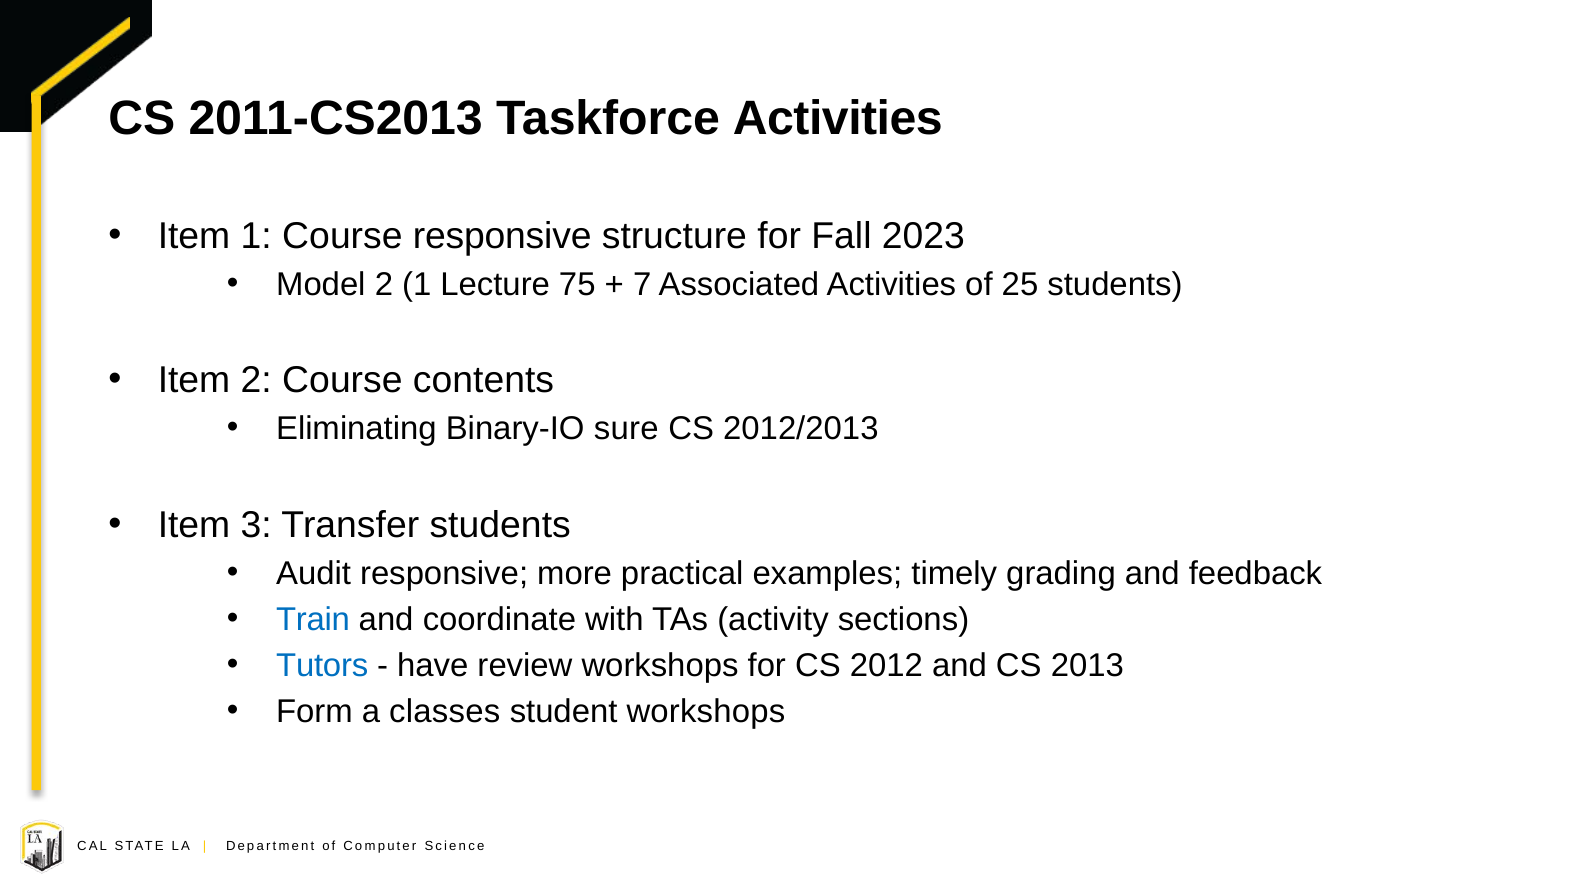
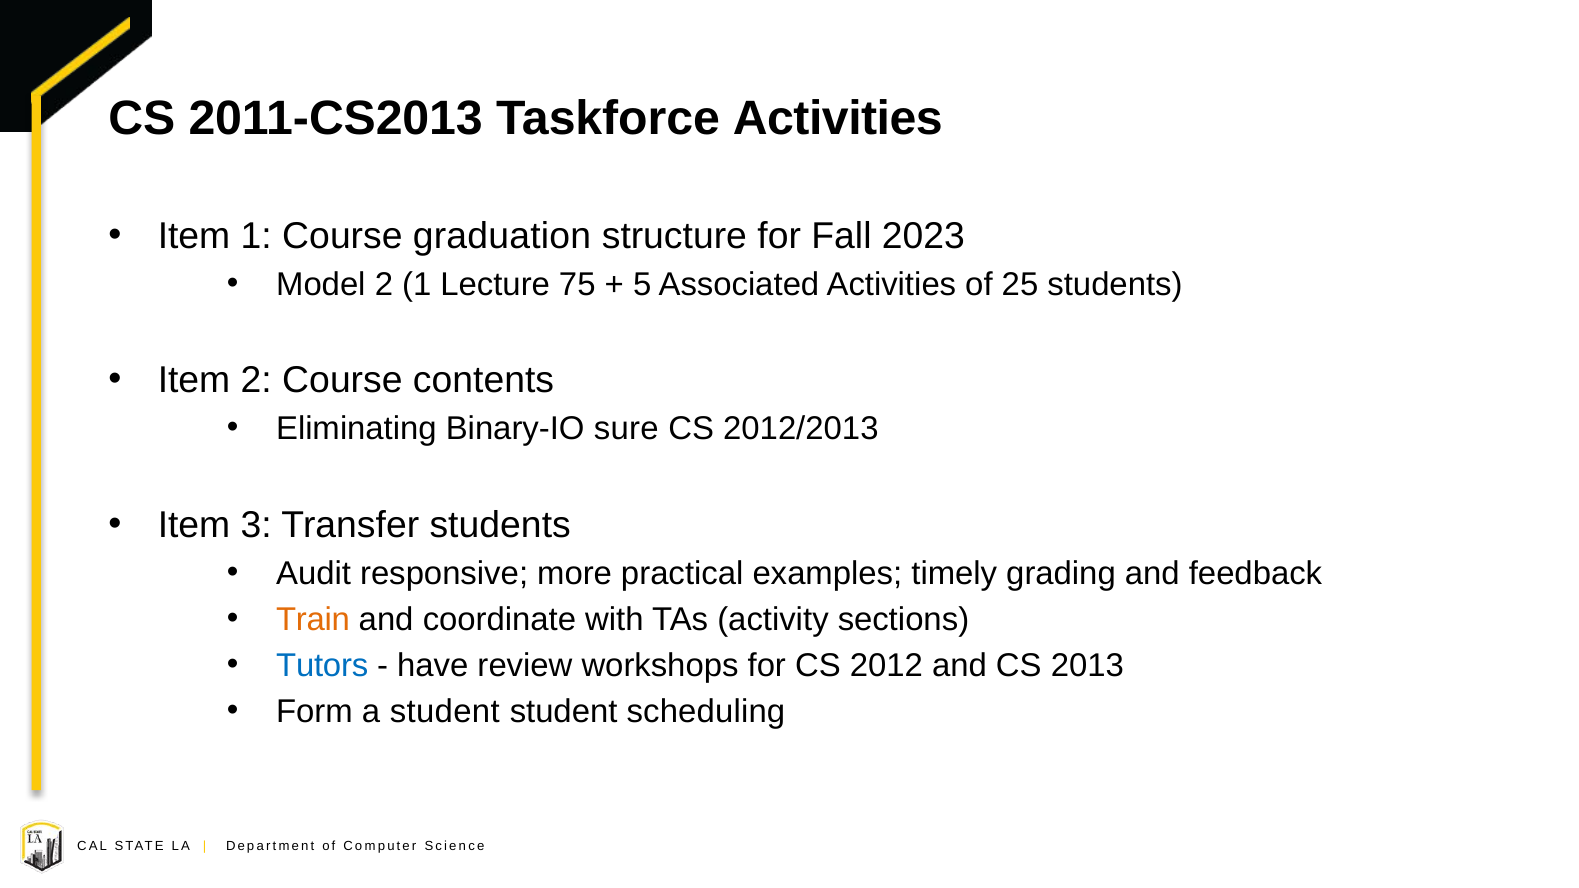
Course responsive: responsive -> graduation (502, 236)
7: 7 -> 5 (642, 285)
Train colour: blue -> orange (313, 619)
a classes: classes -> student (445, 712)
student workshops: workshops -> scheduling (706, 712)
